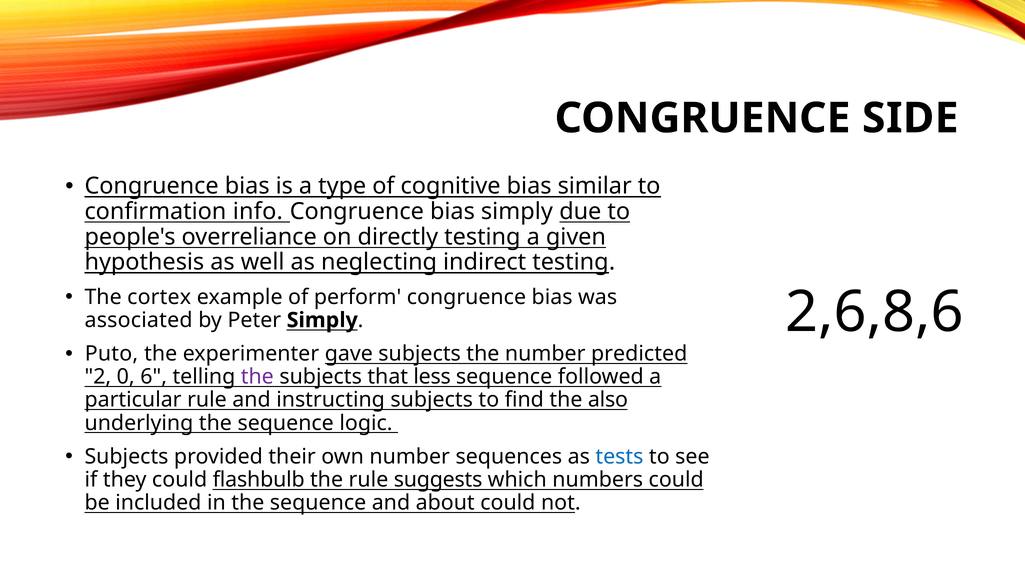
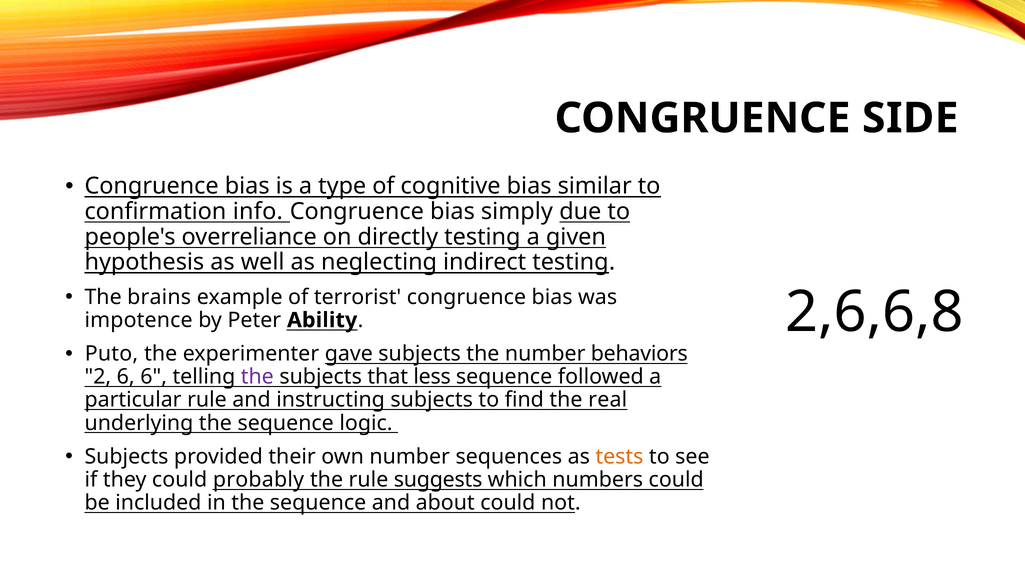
cortex: cortex -> brains (159, 297)
perform: perform -> terrorist (358, 297)
2,6,8,6: 2,6,8,6 -> 2,6,6,8 (875, 313)
associated: associated -> impotence (139, 320)
Peter Simply: Simply -> Ability (322, 320)
predicted: predicted -> behaviors (639, 354)
2 0: 0 -> 6 (126, 377)
also: also -> real (608, 400)
tests colour: blue -> orange (619, 457)
flashbulb: flashbulb -> probably (258, 480)
